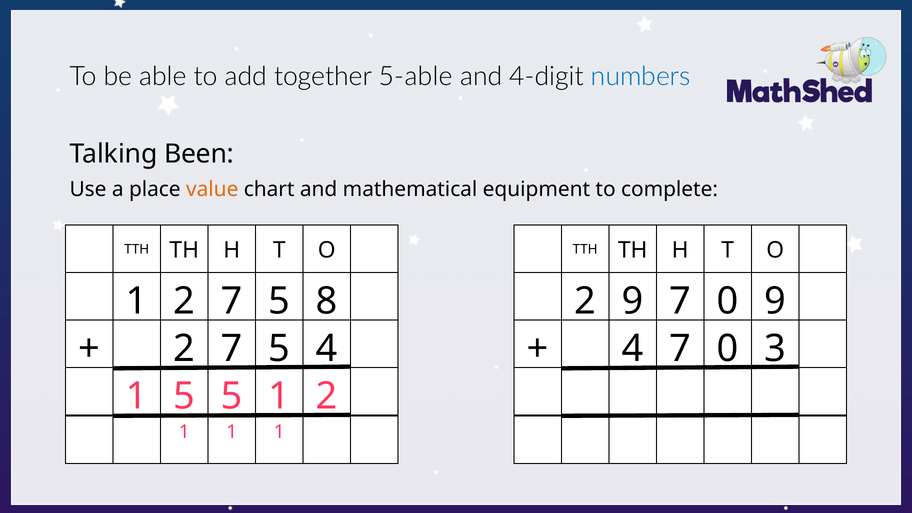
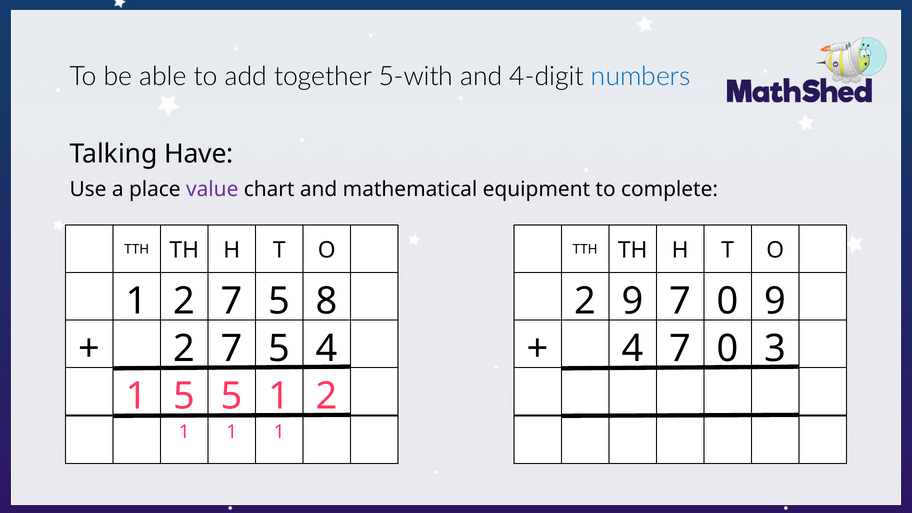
5-able: 5-able -> 5-with (416, 77)
Been: Been -> Have (199, 154)
value colour: orange -> purple (212, 189)
